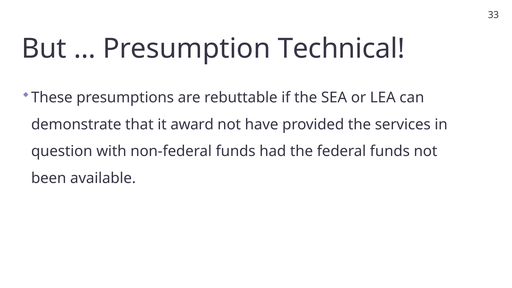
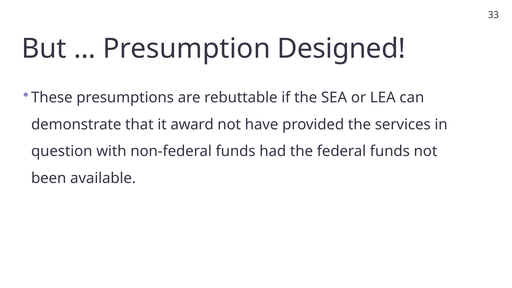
Technical: Technical -> Designed (341, 49)
